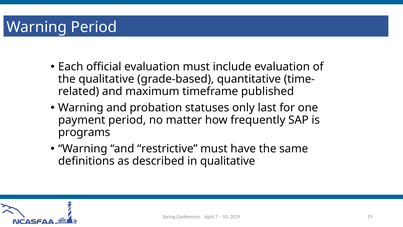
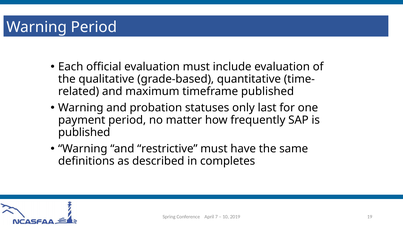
programs: programs -> published (84, 132)
in qualitative: qualitative -> completes (228, 161)
